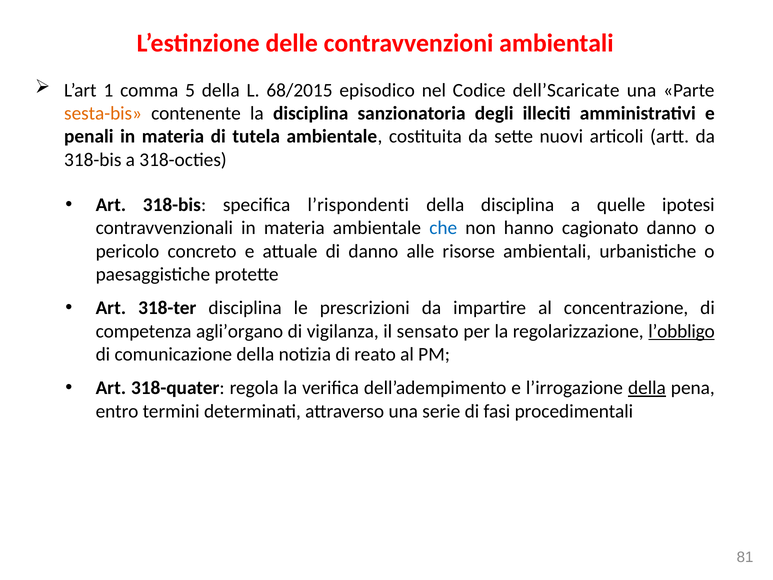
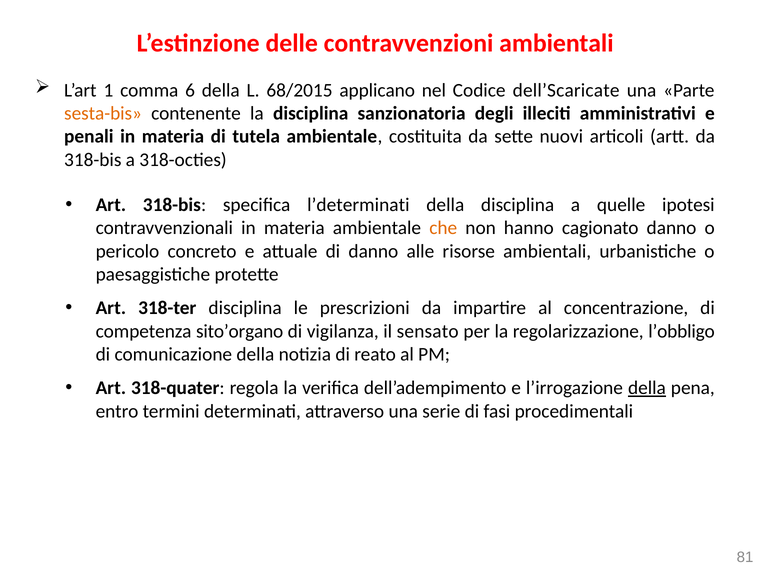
5: 5 -> 6 (190, 90)
episodico: episodico -> applicano (377, 90)
l’rispondenti: l’rispondenti -> l’determinati (358, 205)
che colour: blue -> orange (443, 228)
agli’organo: agli’organo -> sito’organo (240, 331)
l’obbligo underline: present -> none (682, 331)
